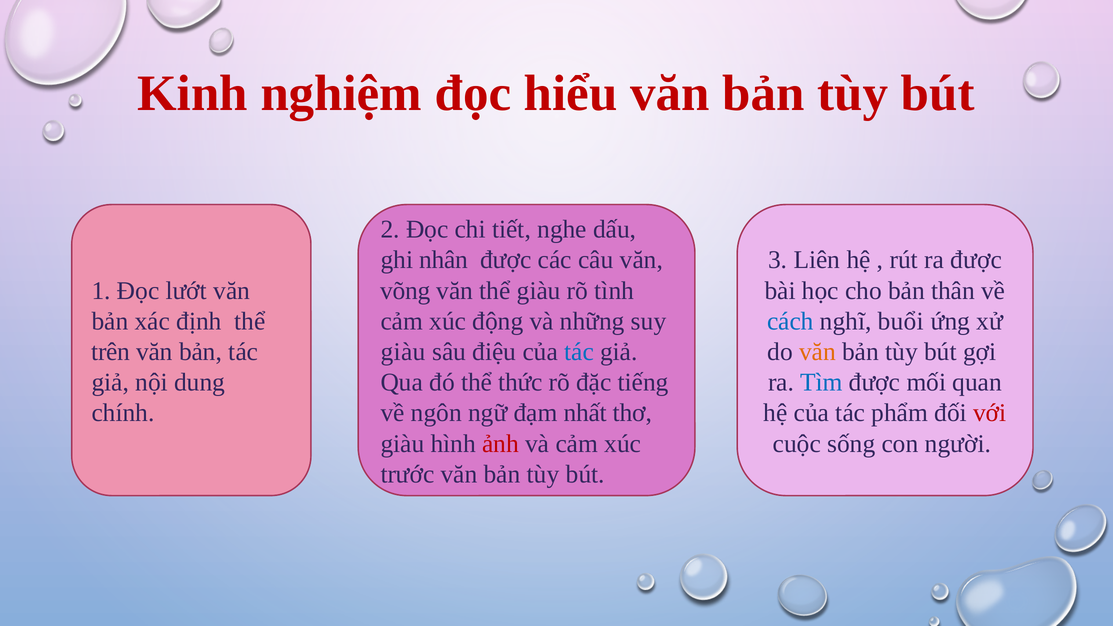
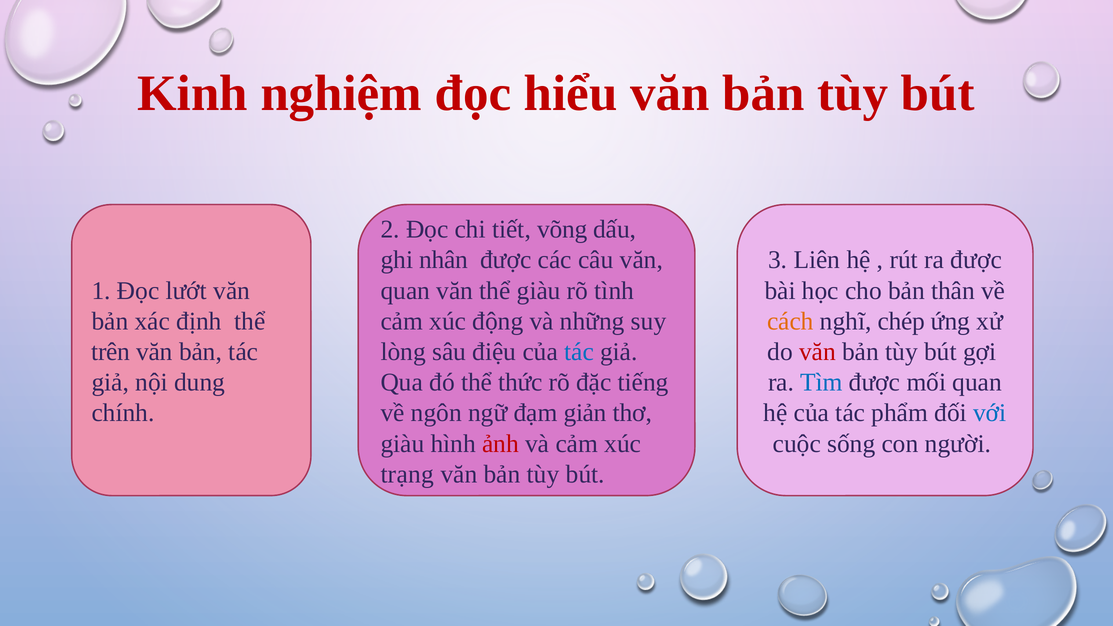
nghe: nghe -> võng (562, 229)
võng: võng -> quan (405, 291)
cách colour: blue -> orange (790, 321)
buổi: buổi -> chép (901, 321)
giàu: giàu -> lòng (403, 352)
văn colour: orange -> red (818, 352)
nhất: nhất -> giản (585, 413)
với colour: red -> blue (990, 413)
trước: trước -> trạng (407, 474)
